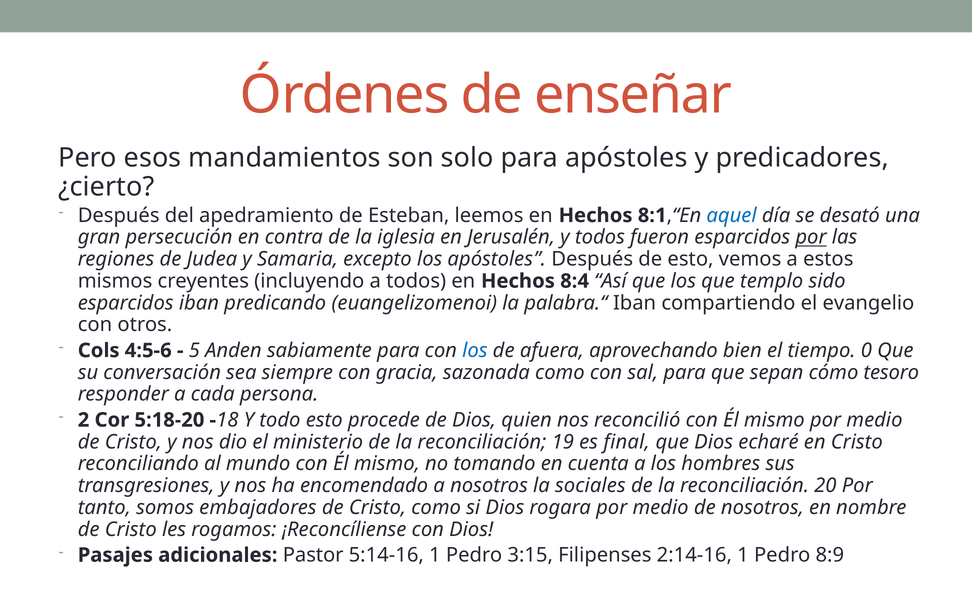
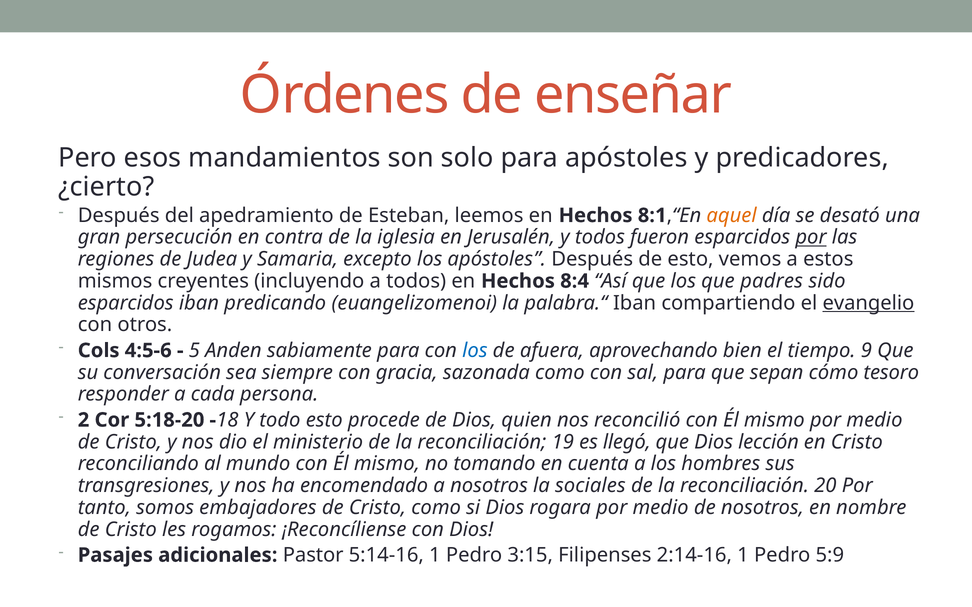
aquel colour: blue -> orange (732, 216)
templo: templo -> padres (772, 281)
evangelio underline: none -> present (868, 303)
0: 0 -> 9 (866, 351)
final: final -> llegó (627, 442)
echaré: echaré -> lección (769, 442)
8:9: 8:9 -> 5:9 (830, 556)
